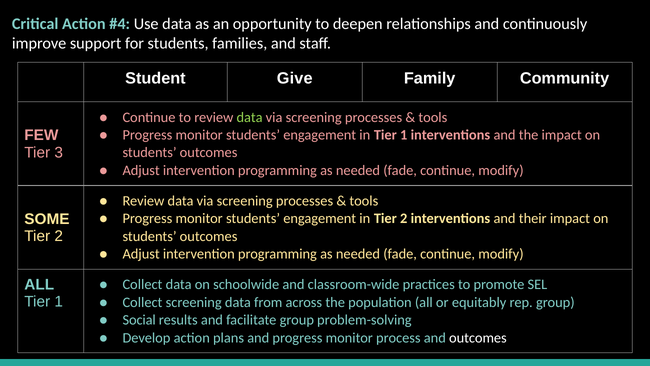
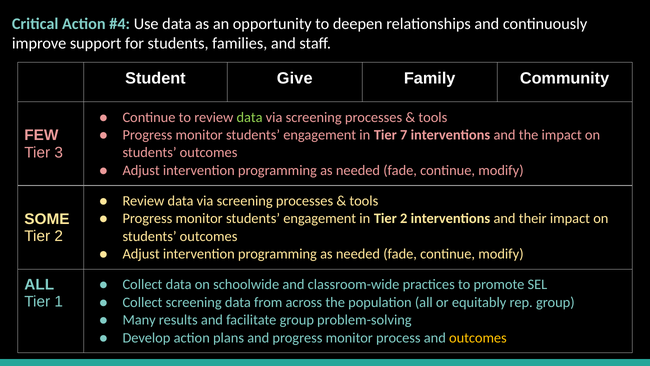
in Tier 1: 1 -> 7 (404, 135)
Social: Social -> Many (139, 320)
outcomes colour: white -> yellow (478, 337)
